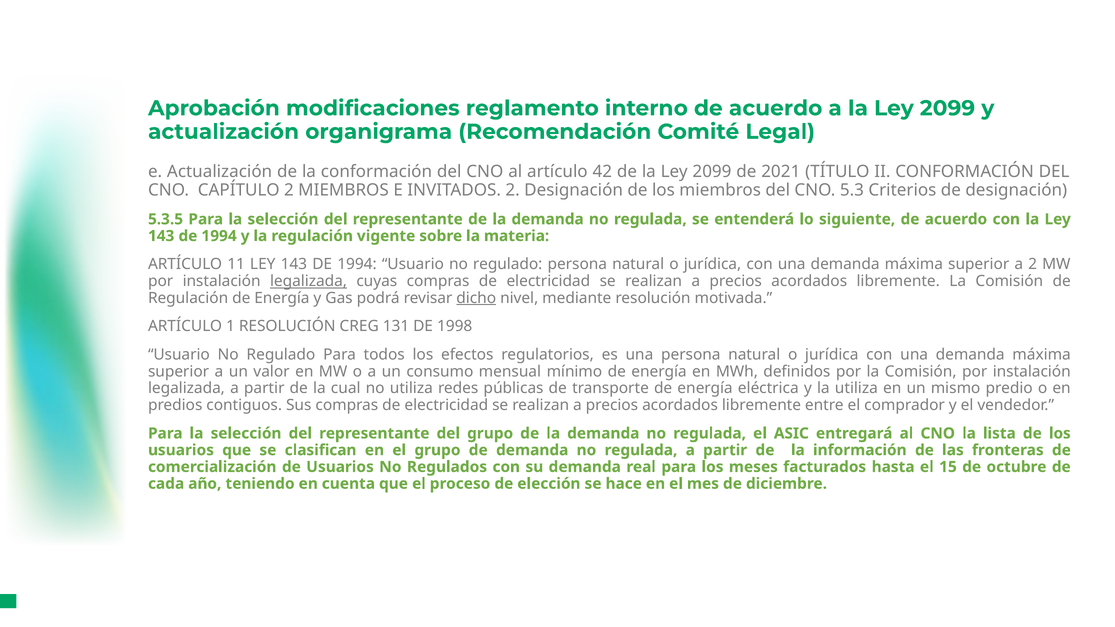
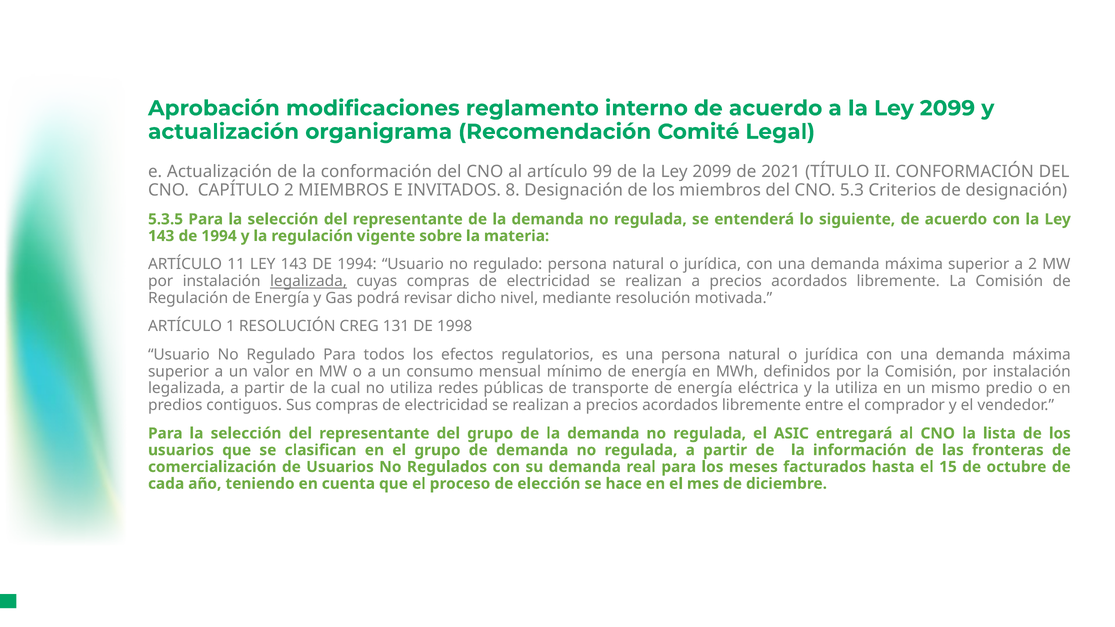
42: 42 -> 99 (602, 172)
INVITADOS 2: 2 -> 8 (513, 190)
dicho underline: present -> none (476, 298)
